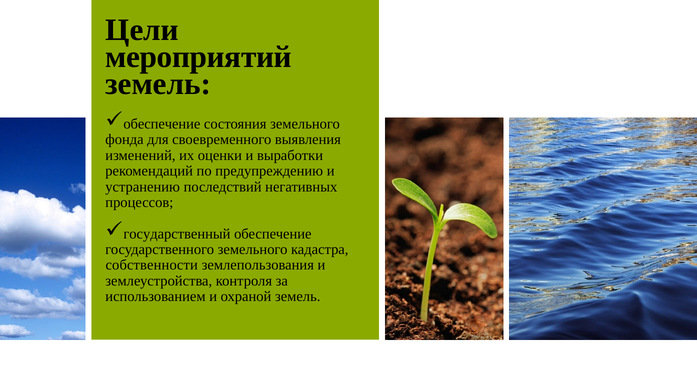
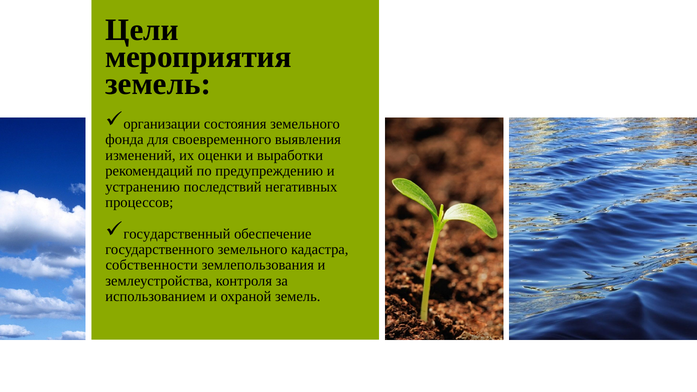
мероприятий: мероприятий -> мероприятия (198, 57)
обеспечение: обеспечение -> организации (162, 124)
